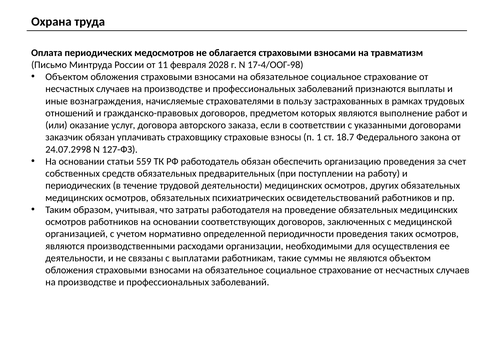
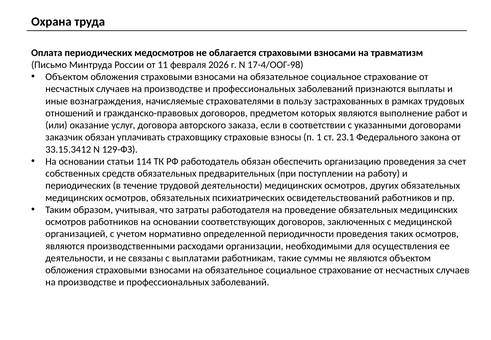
2028: 2028 -> 2026 (219, 65)
18.7: 18.7 -> 23.1 (345, 137)
24.07.2998: 24.07.2998 -> 33.15.3412 (68, 149)
127-ФЗ: 127-ФЗ -> 129-ФЗ (120, 149)
559: 559 -> 114 (144, 161)
